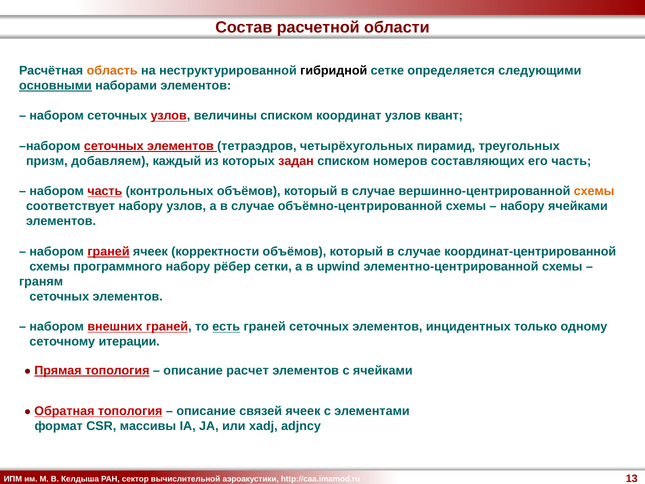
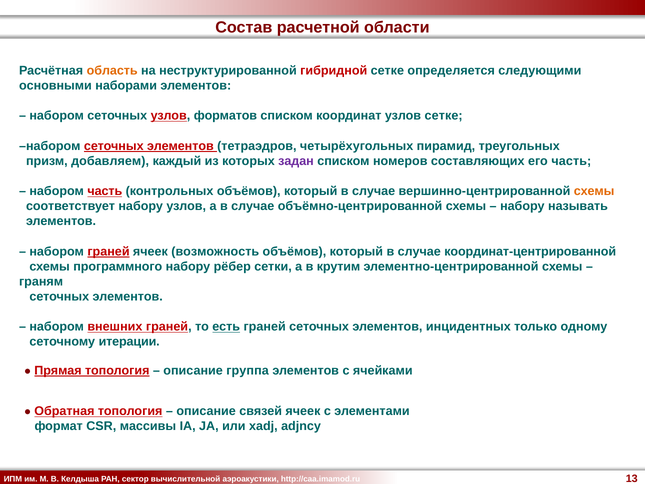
гибридной colour: black -> red (334, 71)
основными underline: present -> none (55, 86)
величины: величины -> форматов (225, 116)
узлов квант: квант -> сетке (444, 116)
задан colour: red -> purple (296, 161)
набору ячейками: ячейками -> называть (578, 206)
корректности: корректности -> возможность (215, 251)
upwind: upwind -> крутим (338, 266)
расчет: расчет -> группа (248, 370)
